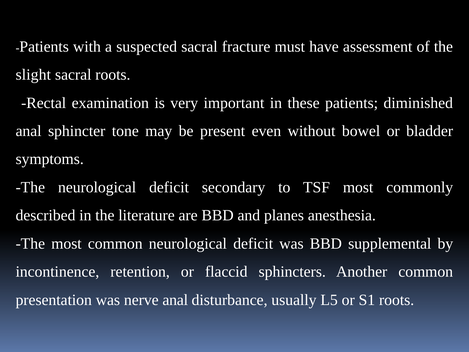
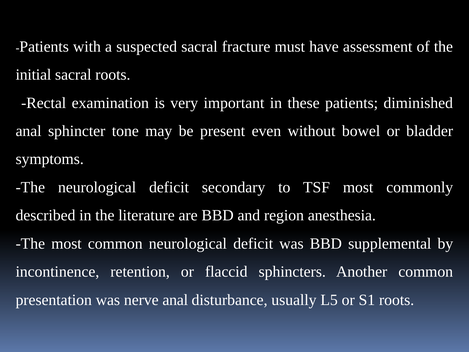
slight: slight -> initial (33, 75)
planes: planes -> region (284, 215)
